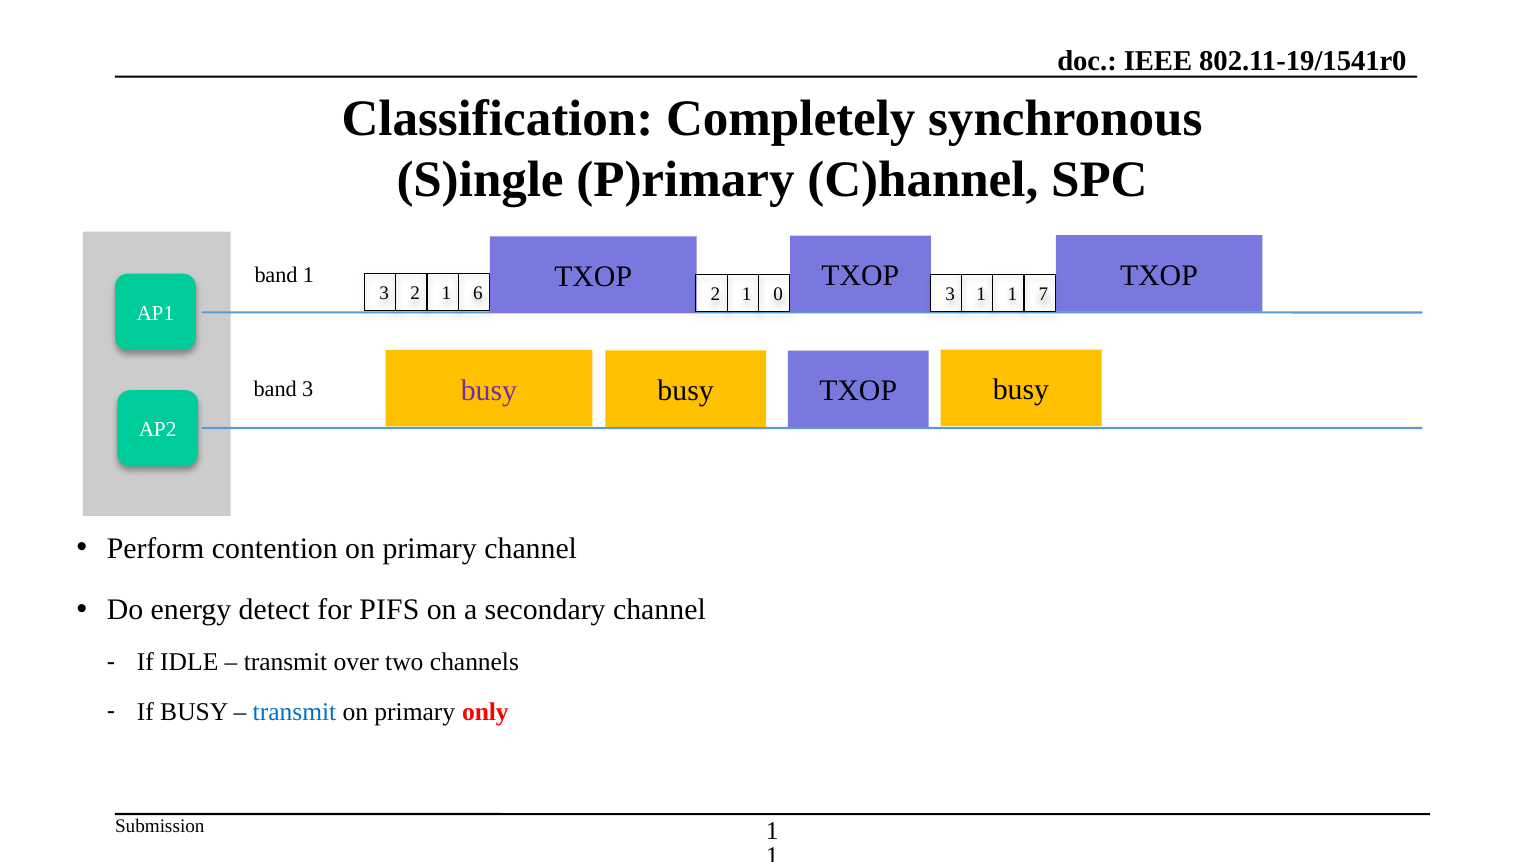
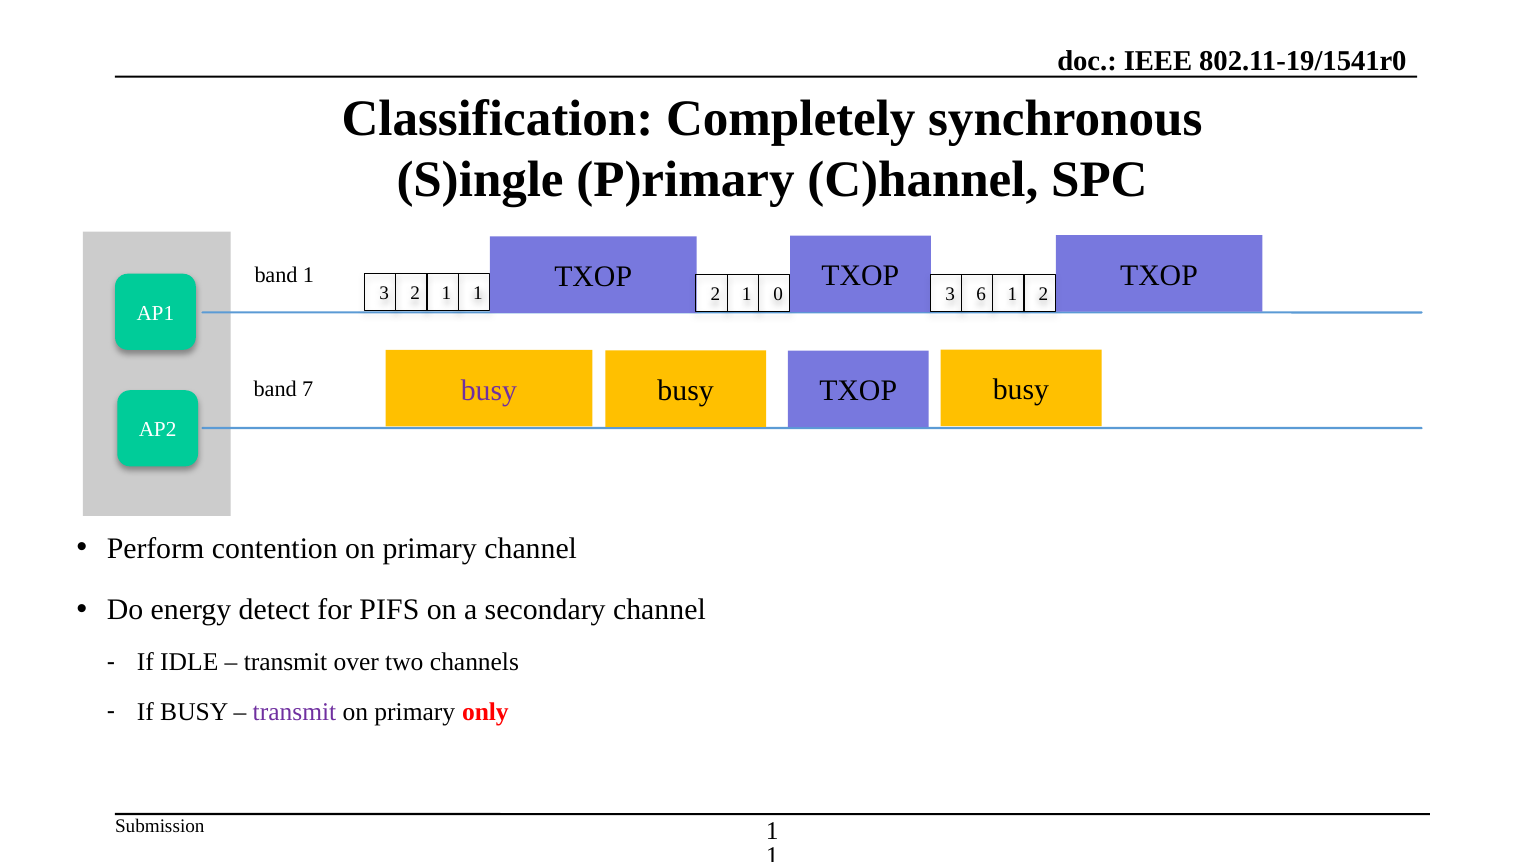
2 1 6: 6 -> 1 (478, 293)
3 1: 1 -> 6 (981, 294)
1 7: 7 -> 2 (1043, 294)
band 3: 3 -> 7 (308, 389)
transmit colour: blue -> purple (294, 712)
